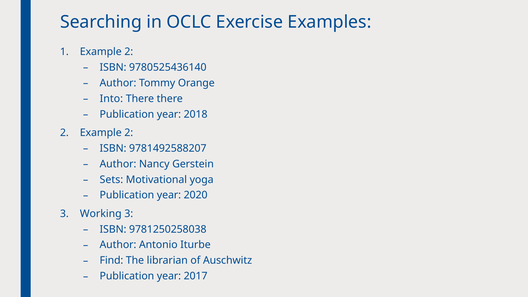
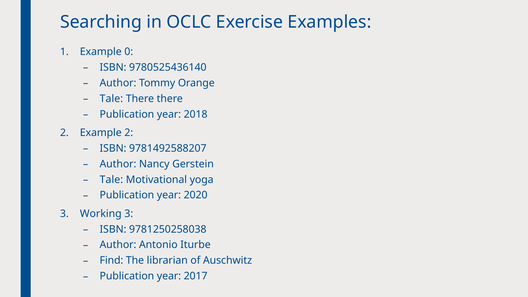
1 Example 2: 2 -> 0 (129, 52)
Into: Into -> Tale (111, 99)
Sets: Sets -> Tale (111, 180)
